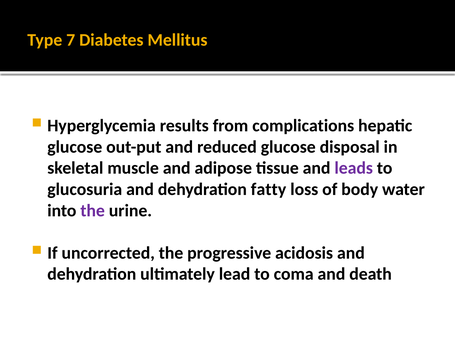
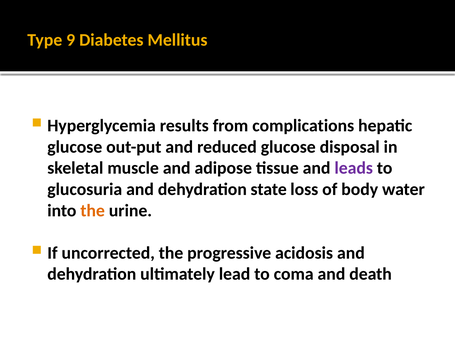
7: 7 -> 9 (71, 40)
fatty: fatty -> state (269, 189)
the colour: purple -> orange (93, 211)
